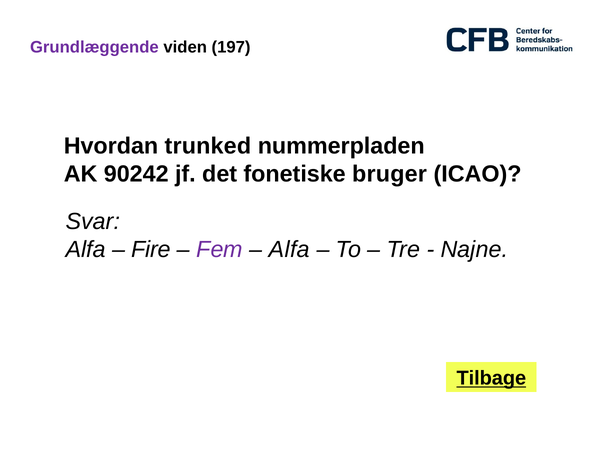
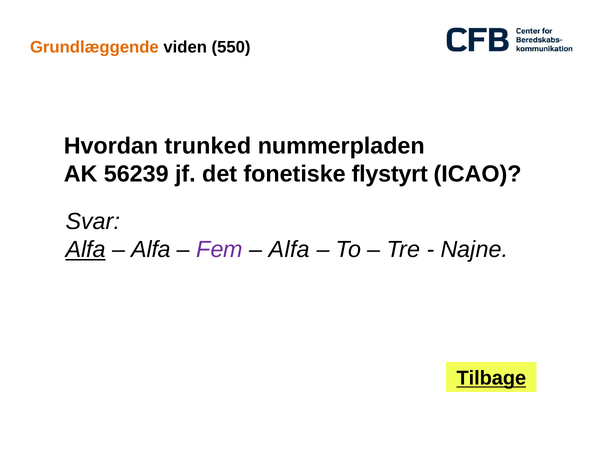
Grundlæggende colour: purple -> orange (94, 47)
197: 197 -> 550 (231, 47)
90242: 90242 -> 56239 (136, 174)
bruger: bruger -> flystyrt (390, 174)
Alfa underline: none -> present (86, 250)
Fire: Fire -> Alfa (151, 250)
